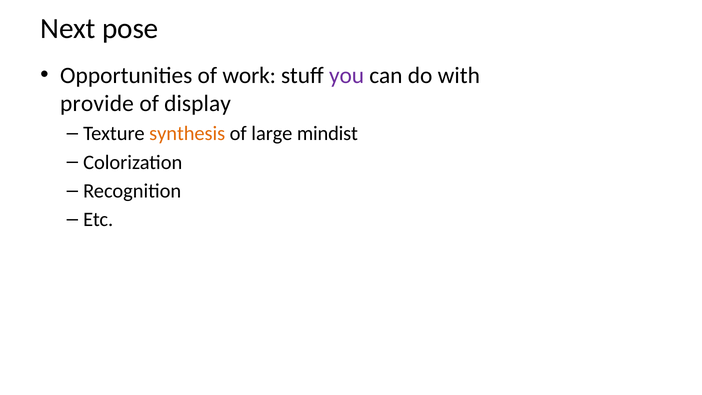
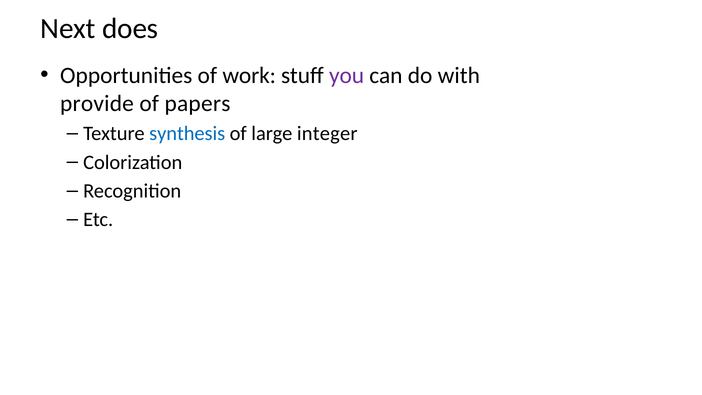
pose: pose -> does (130, 28)
display: display -> papers (197, 103)
synthesis colour: orange -> blue (187, 134)
mindist: mindist -> integer (327, 134)
